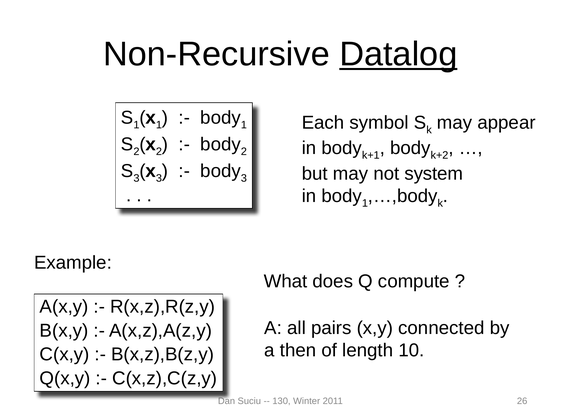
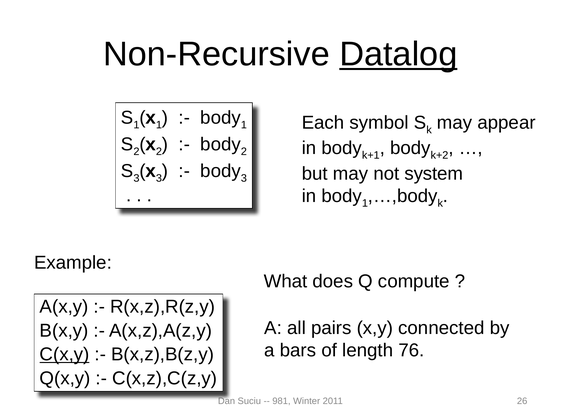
then: then -> bars (298, 351)
10: 10 -> 76 (411, 351)
C(x,y underline: none -> present (65, 355)
130: 130 -> 981 (281, 402)
